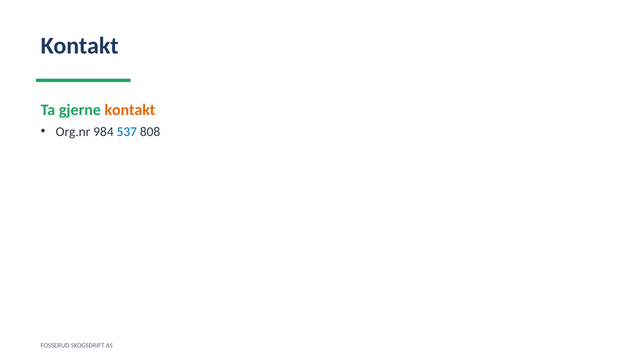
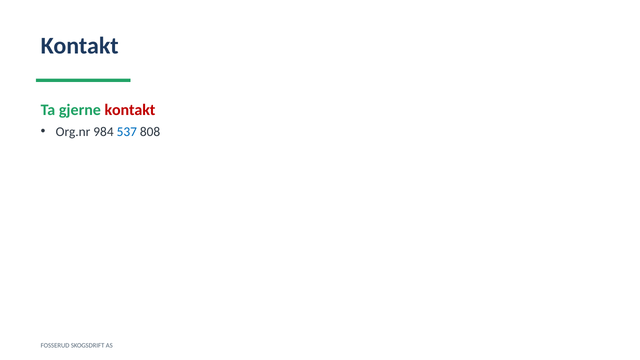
kontakt colour: orange -> red (130, 110)
